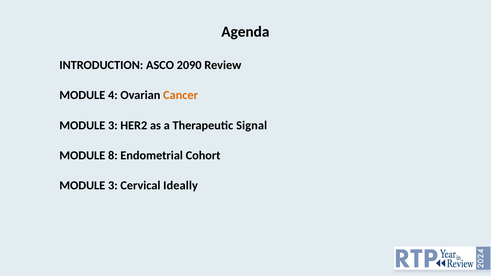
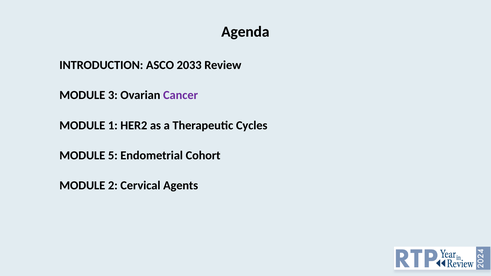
2090: 2090 -> 2033 (189, 65)
4: 4 -> 3 (113, 95)
Cancer colour: orange -> purple (181, 95)
3: 3 -> 1 (113, 125)
Signal: Signal -> Cycles (252, 125)
8: 8 -> 5 (113, 155)
3: 3 -> 2 (113, 186)
Ideally: Ideally -> Agents (181, 186)
